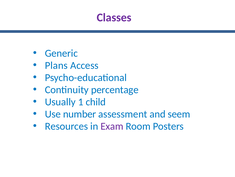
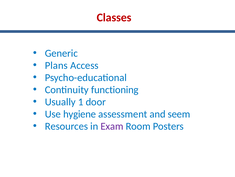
Classes colour: purple -> red (114, 17)
percentage: percentage -> functioning (115, 89)
child: child -> door (96, 102)
number: number -> hygiene (80, 114)
